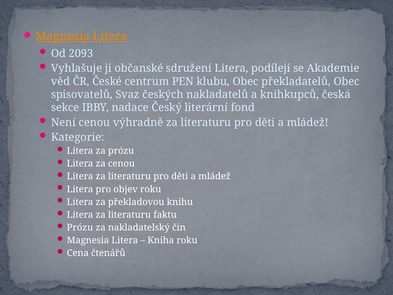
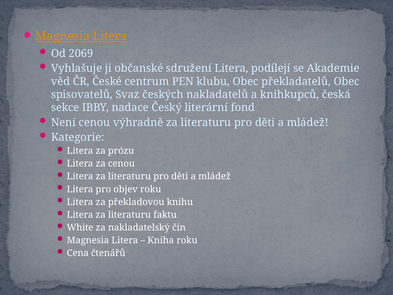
2093: 2093 -> 2069 (81, 53)
Prózu: Prózu -> White (80, 227)
